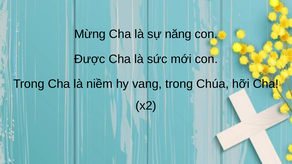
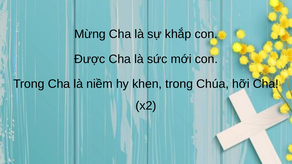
năng: năng -> khắp (178, 34)
vang: vang -> khen (147, 84)
